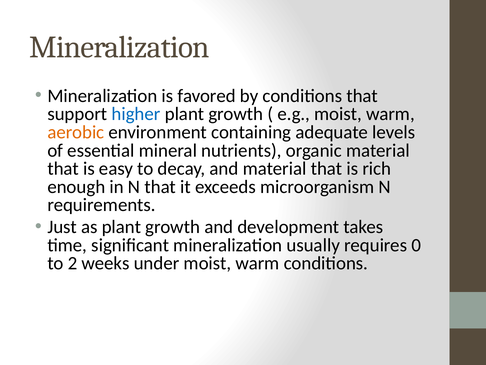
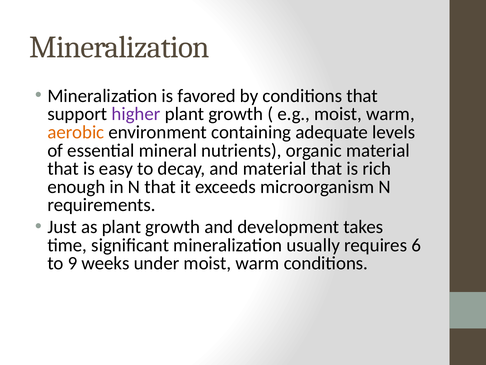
higher colour: blue -> purple (136, 114)
0: 0 -> 6 (416, 245)
2: 2 -> 9 (72, 263)
